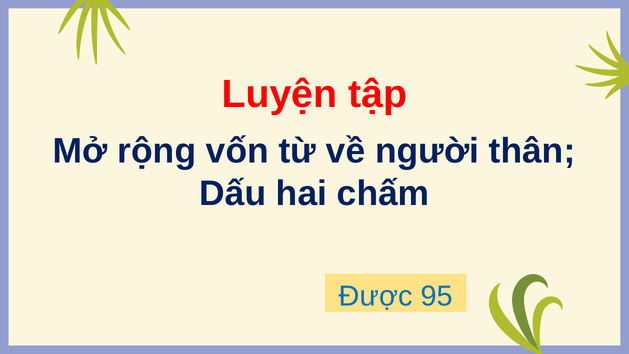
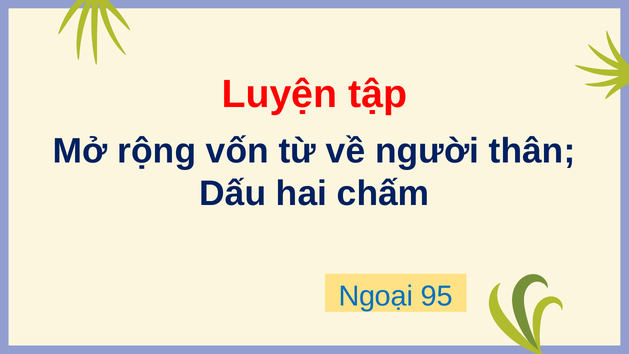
Được: Được -> Ngoại (376, 296)
